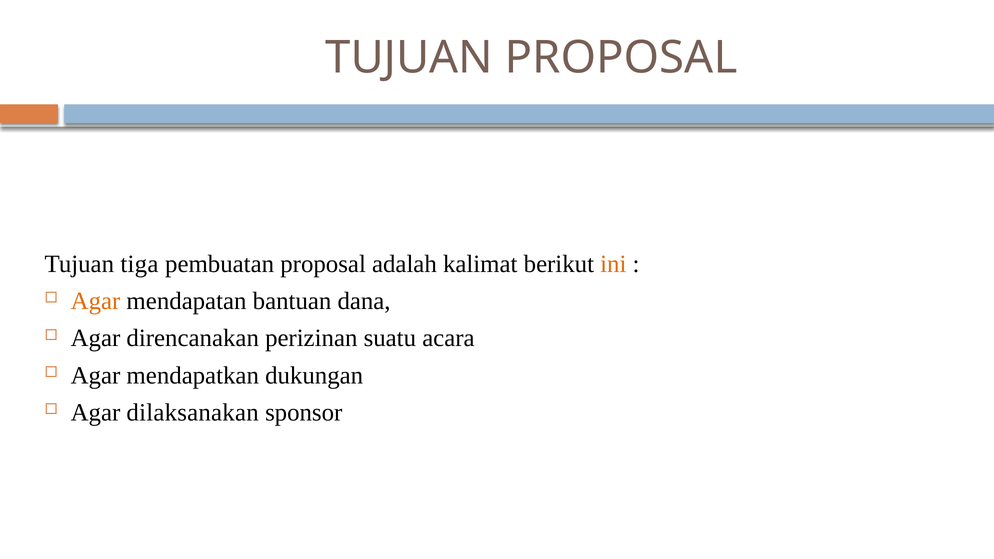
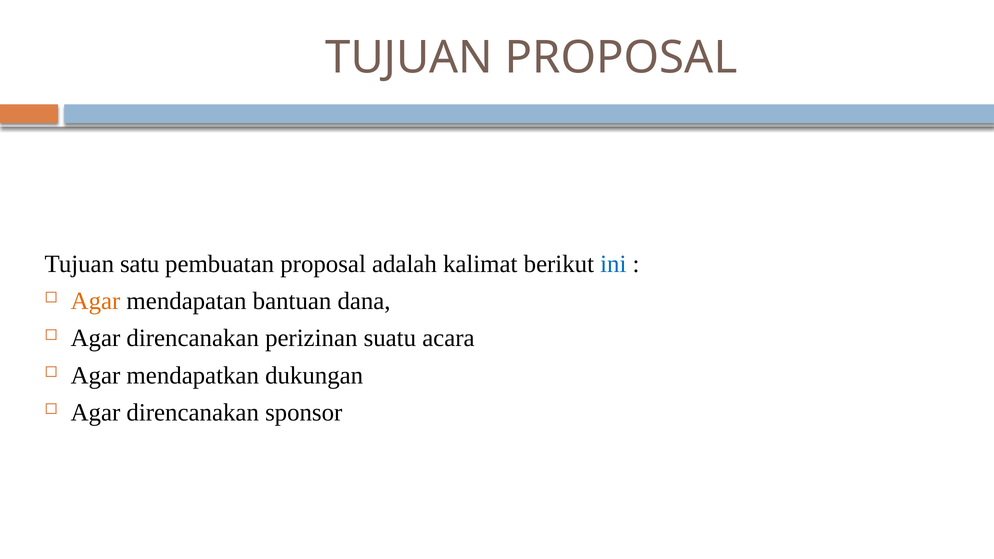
tiga: tiga -> satu (140, 264)
ini colour: orange -> blue (613, 264)
dilaksanakan: dilaksanakan -> direncanakan (193, 412)
